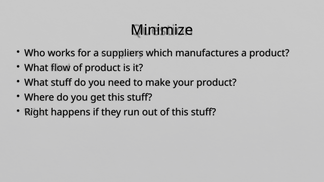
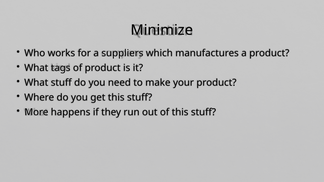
flow: flow -> tags (61, 68)
Right: Right -> More (36, 112)
